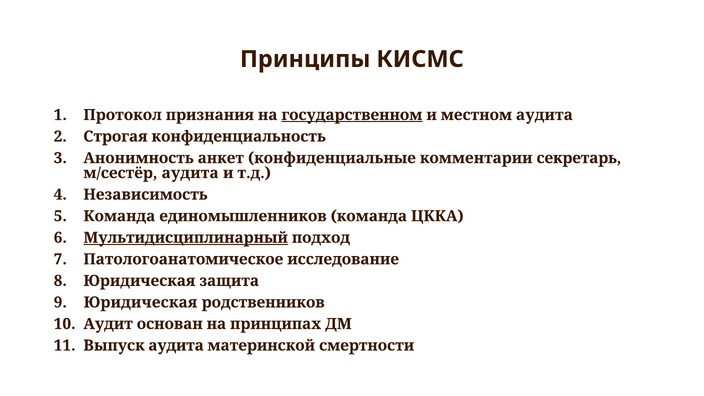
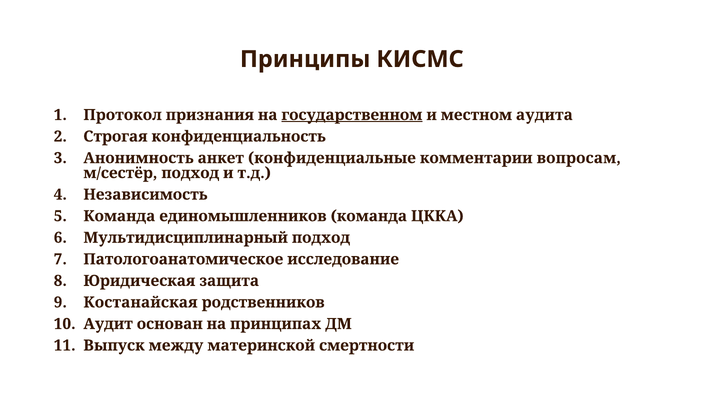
секретарь: секретарь -> вопросам (579, 158)
м/сестёр аудита: аудита -> подход (190, 173)
Мультидисциплинарный underline: present -> none (186, 238)
Юридическая: Юридическая -> Костанайская (140, 302)
Выпуск аудита: аудита -> между (176, 345)
